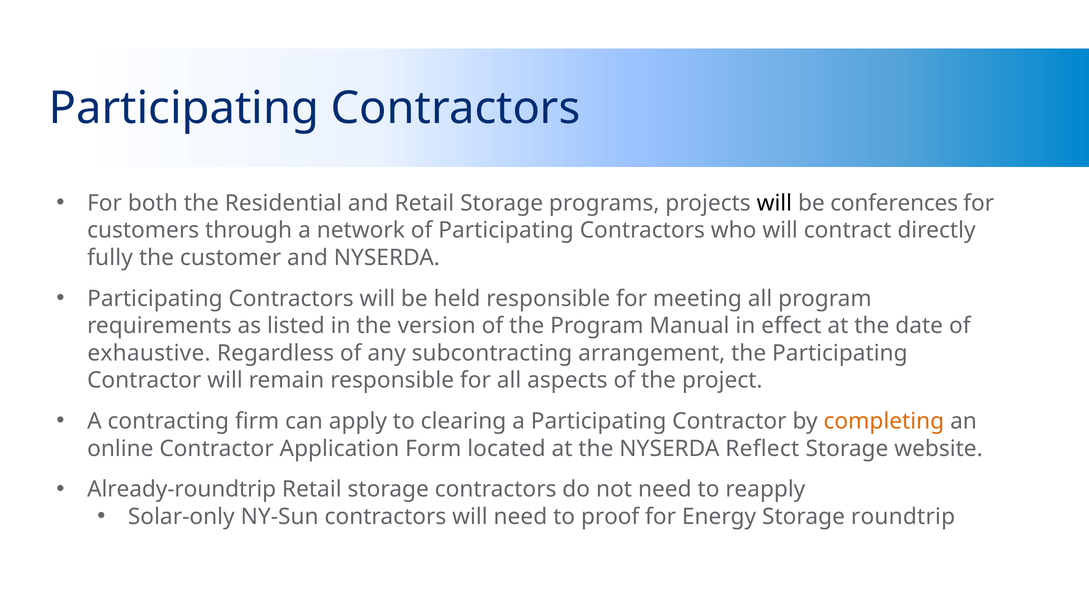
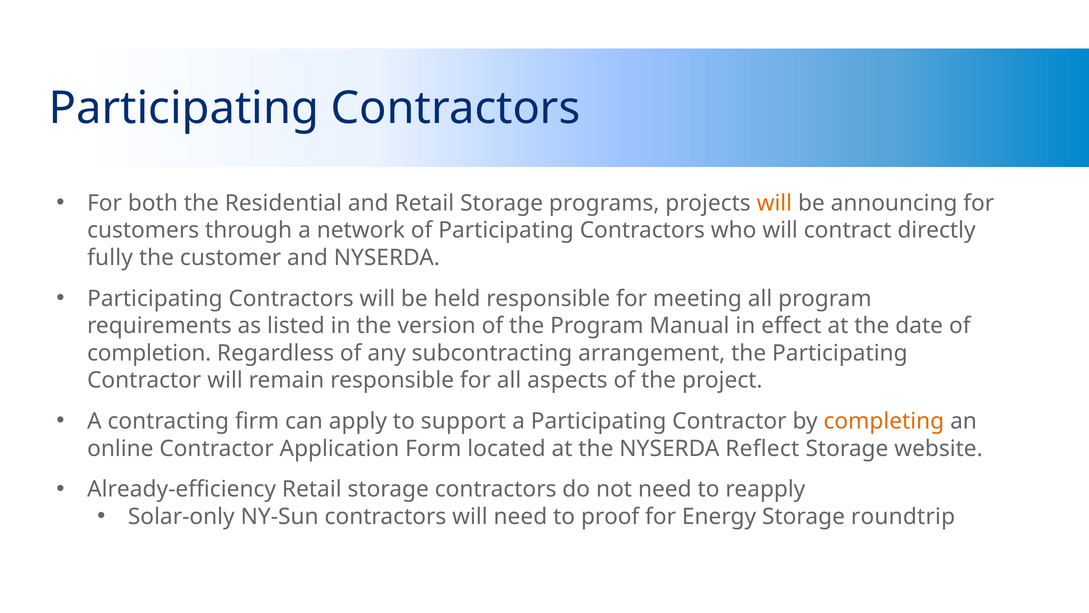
will colour: black -> orange (774, 203)
conferences: conferences -> announcing (894, 203)
exhaustive: exhaustive -> completion (149, 353)
clearing: clearing -> support (463, 421)
Already-roundtrip: Already-roundtrip -> Already-efficiency (182, 489)
